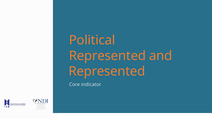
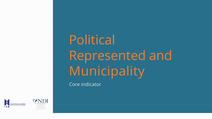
Represented: Represented -> Municipality (107, 71)
